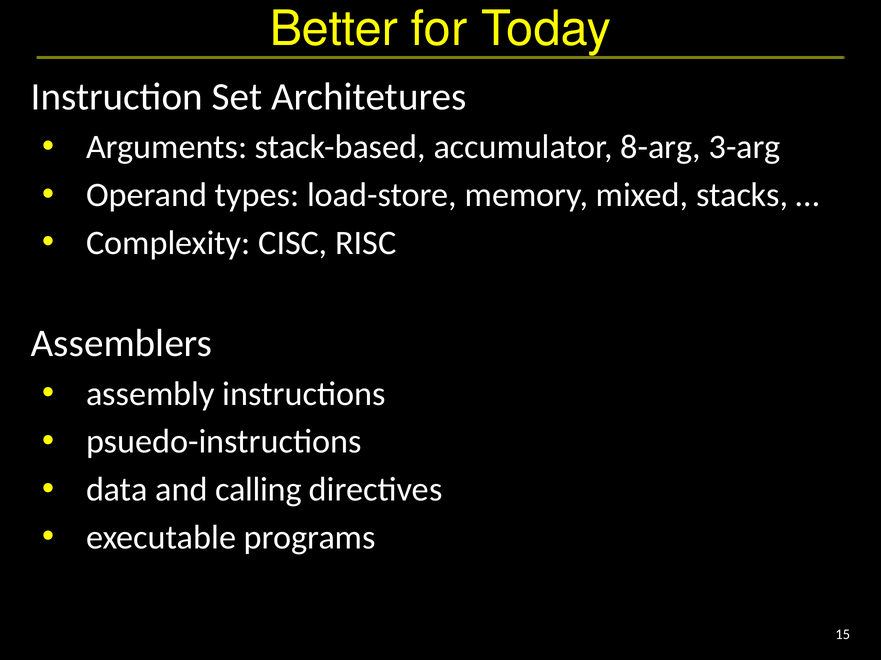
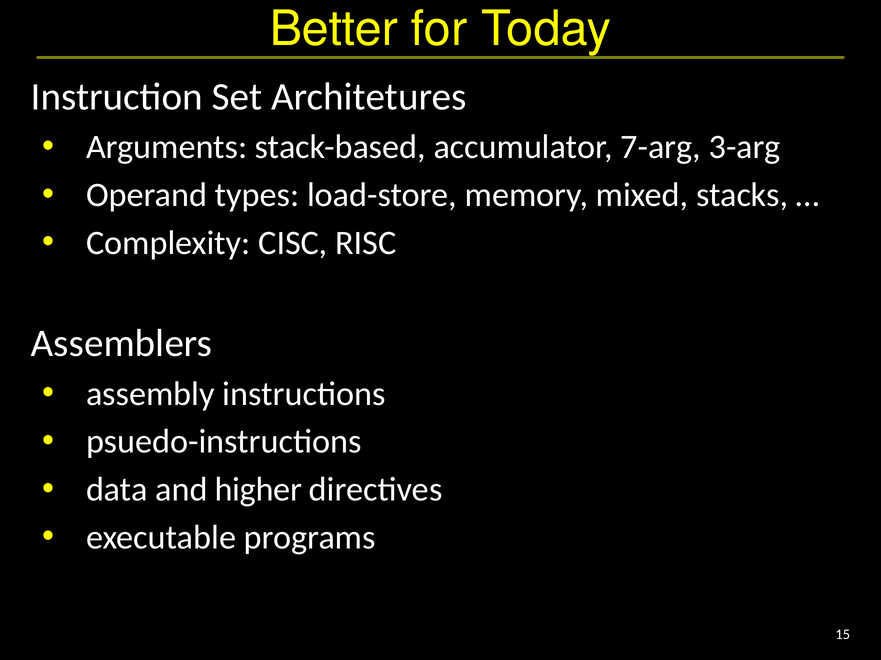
8-arg: 8-arg -> 7-arg (661, 147)
calling: calling -> higher (258, 490)
